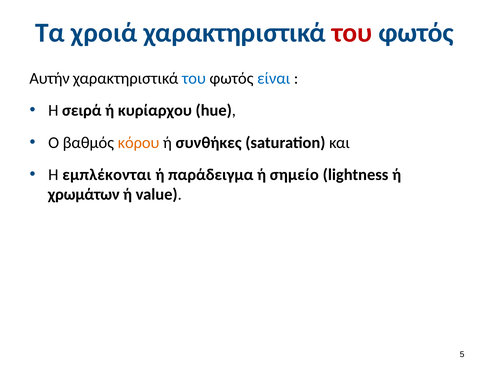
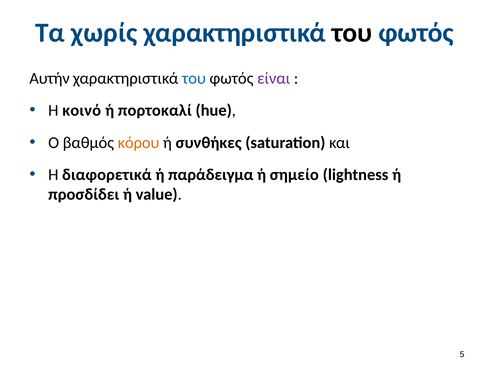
χροιά: χροιά -> χωρίς (104, 33)
του colour: red -> black (352, 33)
είναι colour: blue -> purple (274, 78)
σειρά: σειρά -> κοινό (82, 110)
κυρίαρχου: κυρίαρχου -> πορτοκαλί (155, 110)
εμπλέκονται: εμπλέκονται -> διαφορετικά (107, 175)
χρωμάτων: χρωμάτων -> προσδίδει (84, 194)
